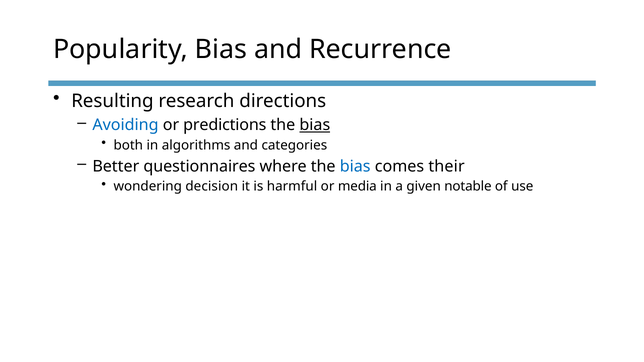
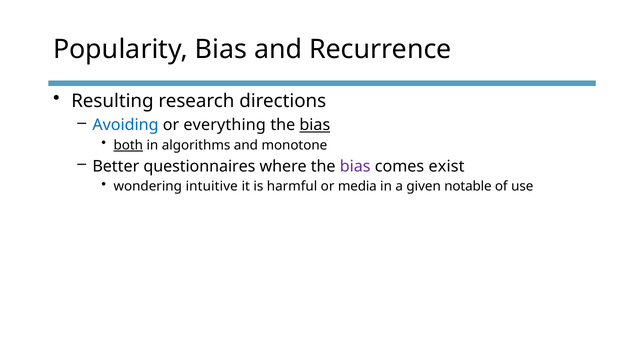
predictions: predictions -> everything (225, 125)
both underline: none -> present (128, 145)
categories: categories -> monotone (294, 145)
bias colour: blue -> purple (355, 166)
their: their -> exist (447, 166)
decision: decision -> intuitive (212, 187)
